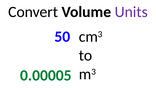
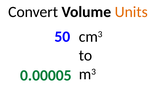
Units colour: purple -> orange (131, 12)
